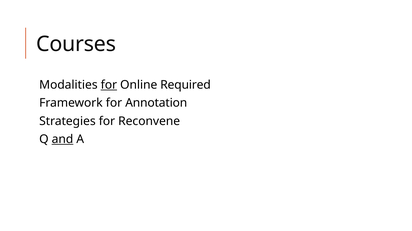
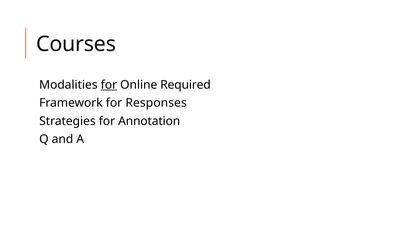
Annotation: Annotation -> Responses (156, 103)
Reconvene: Reconvene -> Annotation (149, 121)
and underline: present -> none (62, 140)
